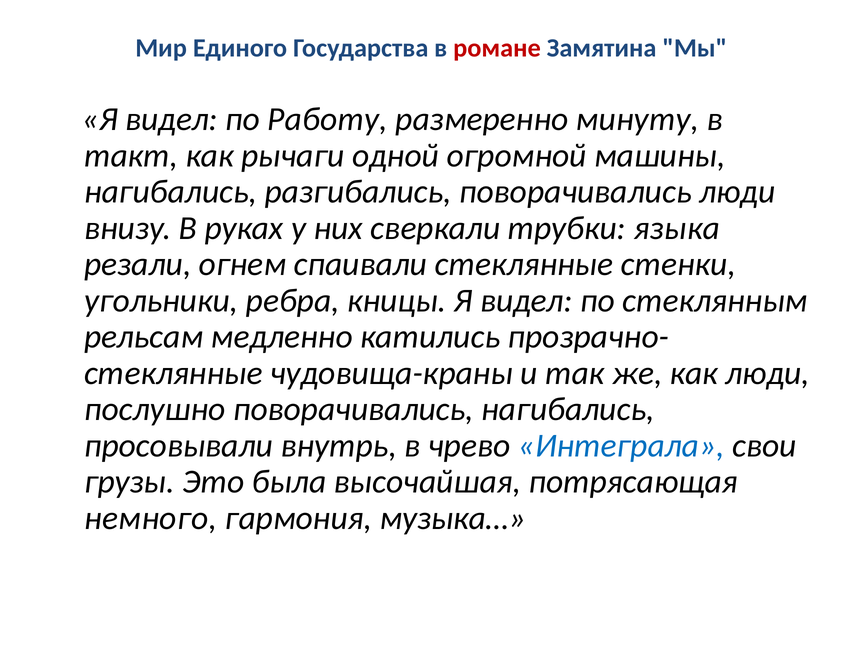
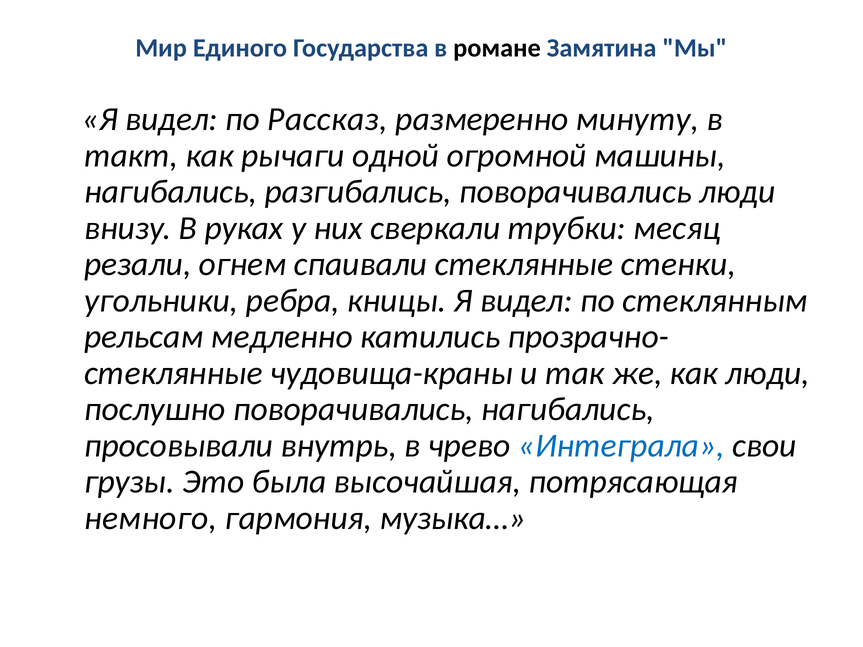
романе colour: red -> black (497, 48)
Работу: Работу -> Рассказ (327, 119)
языка: языка -> месяц (677, 228)
